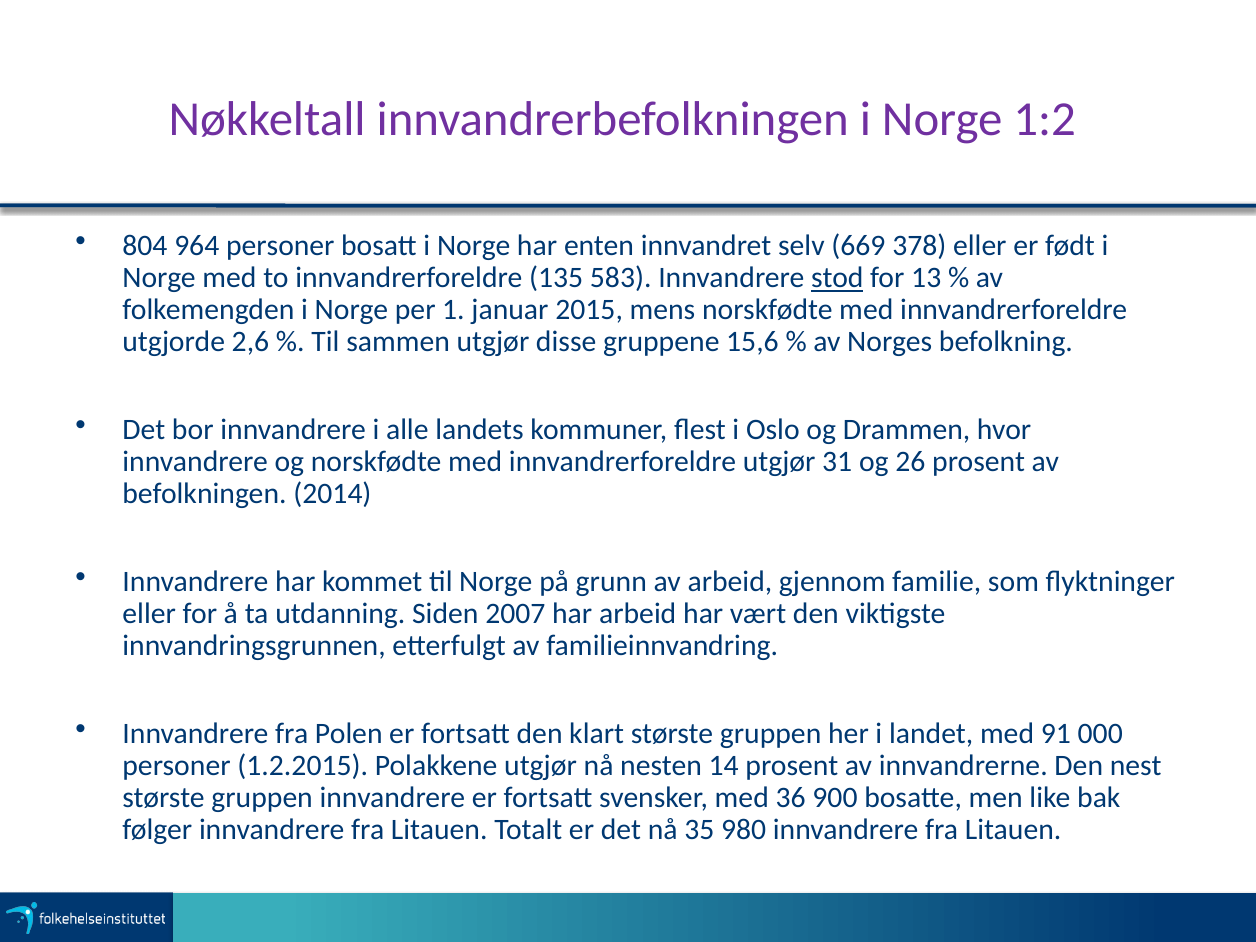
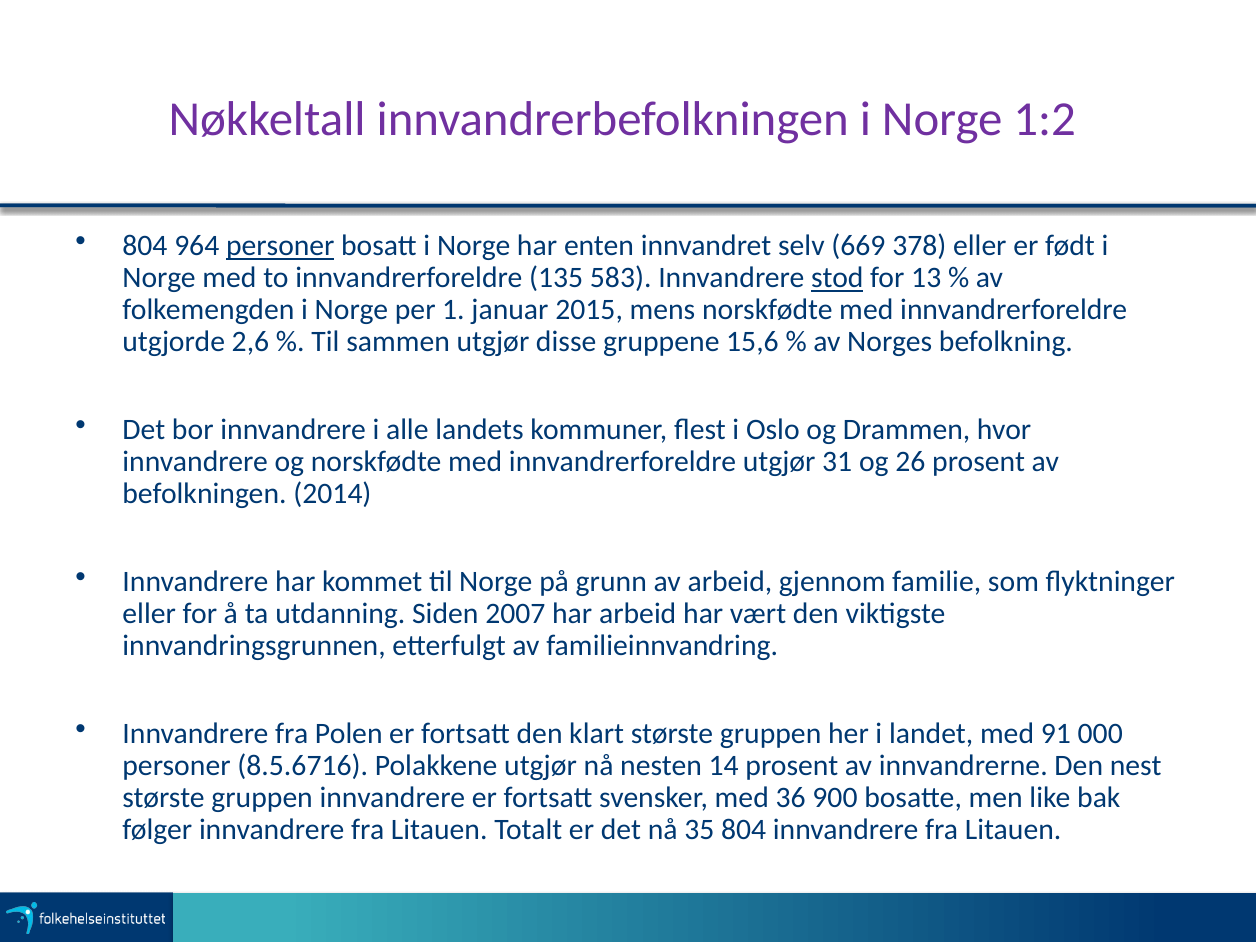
personer underline: none -> present (280, 246)
1.2.2015: 1.2.2015 -> 8.5.6716 (303, 765)
35 980: 980 -> 804 (744, 830)
